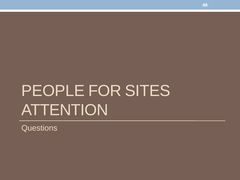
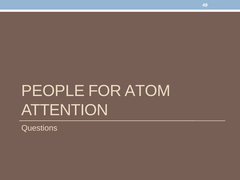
SITES: SITES -> ATOM (148, 91)
